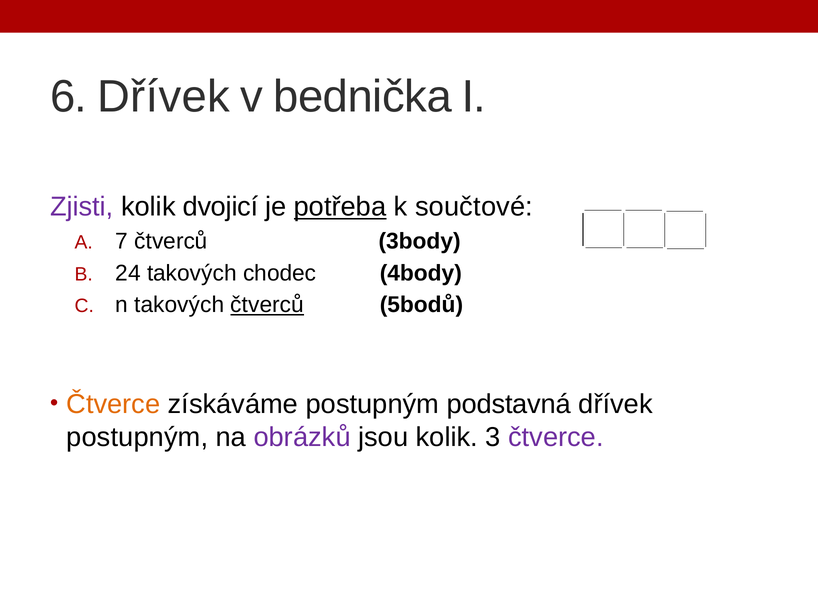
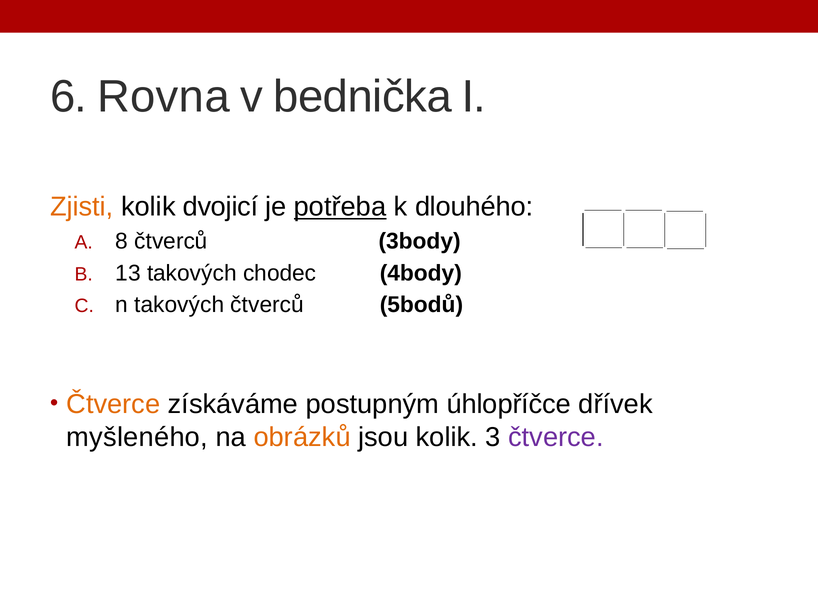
6 Dřívek: Dřívek -> Rovna (163, 97)
Zjisti colour: purple -> orange (82, 207)
součtové: součtové -> dlouhého (474, 207)
7: 7 -> 8 (122, 241)
24: 24 -> 13 (128, 273)
čtverců underline: present -> none (267, 305)
podstavná: podstavná -> úhlopříčce (509, 404)
postupným: postupným -> myšleného (137, 437)
obrázků colour: purple -> orange (302, 437)
